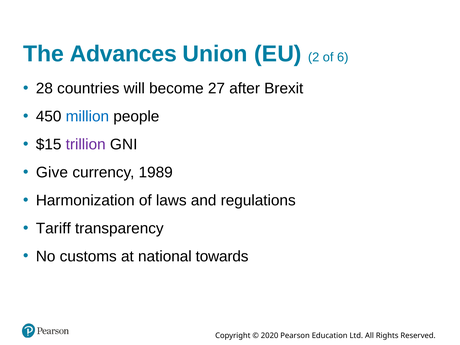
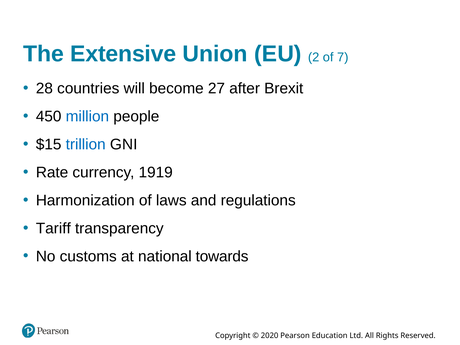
Advances: Advances -> Extensive (123, 54)
6: 6 -> 7 (343, 57)
trillion colour: purple -> blue (86, 145)
Give: Give -> Rate (52, 173)
1989: 1989 -> 1919 (156, 173)
